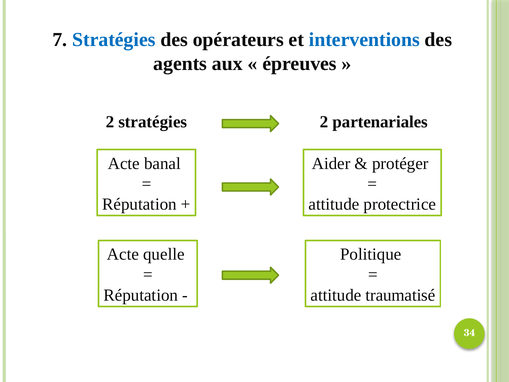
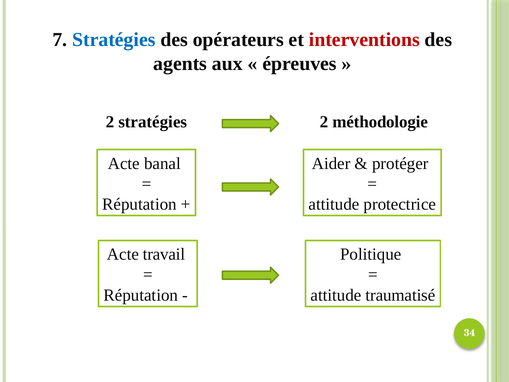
interventions colour: blue -> red (364, 40)
partenariales: partenariales -> méthodologie (380, 122)
quelle: quelle -> travail (164, 254)
